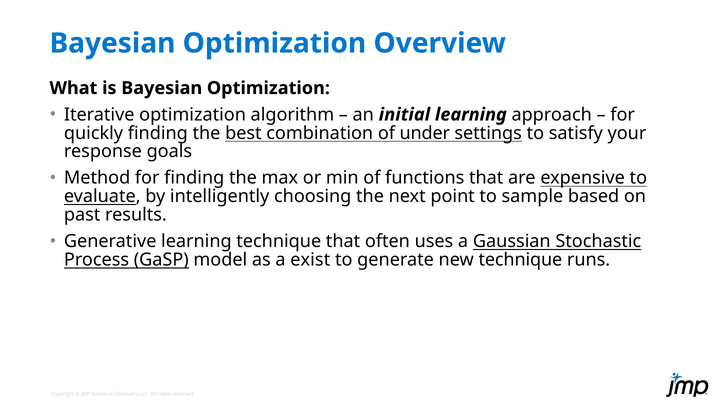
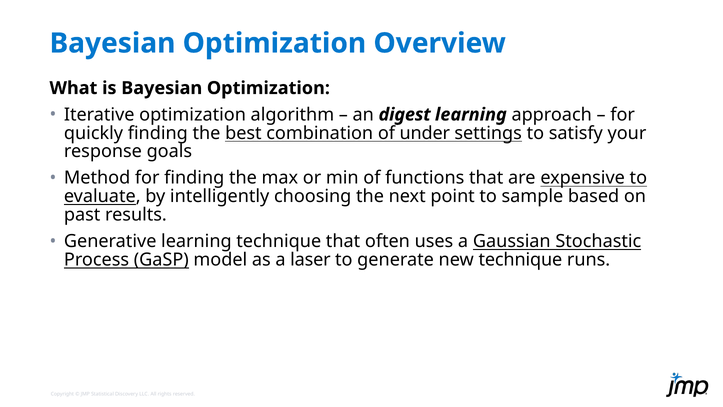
initial: initial -> digest (405, 115)
exist: exist -> laser (310, 260)
